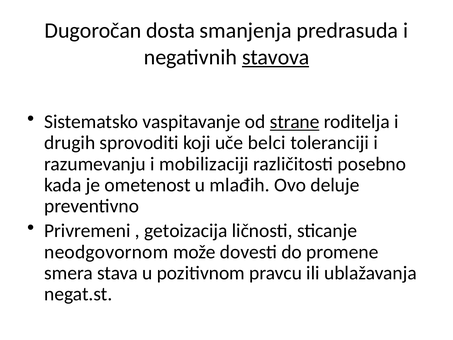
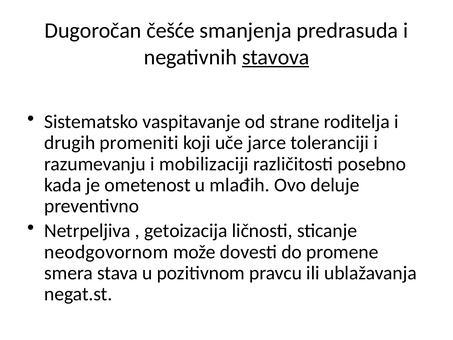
dosta: dosta -> češće (171, 31)
strane underline: present -> none (295, 122)
sprovoditi: sprovoditi -> promeniti (139, 143)
belci: belci -> jarce (267, 143)
Privremeni: Privremeni -> Netrpeljiva (87, 231)
